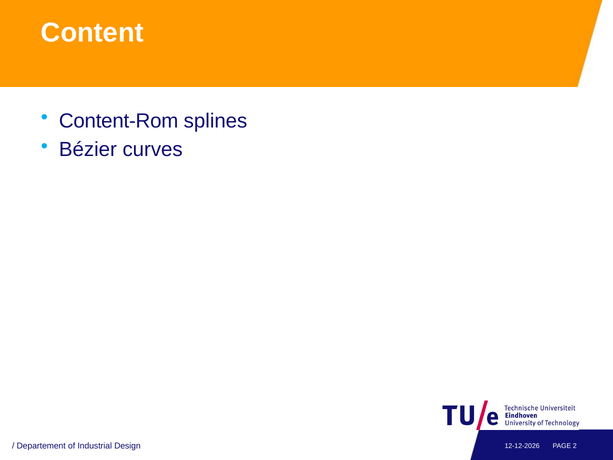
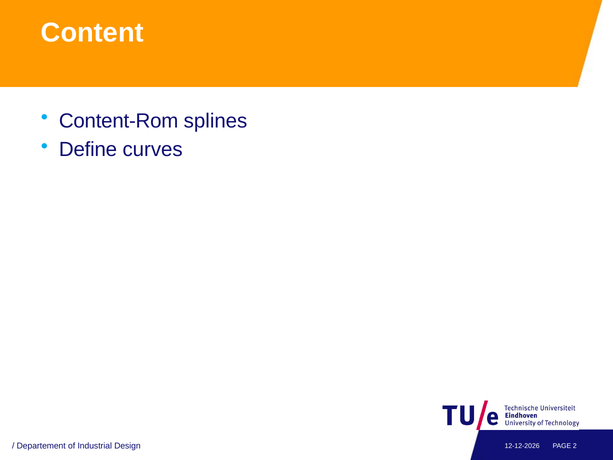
Bézier: Bézier -> Define (88, 150)
